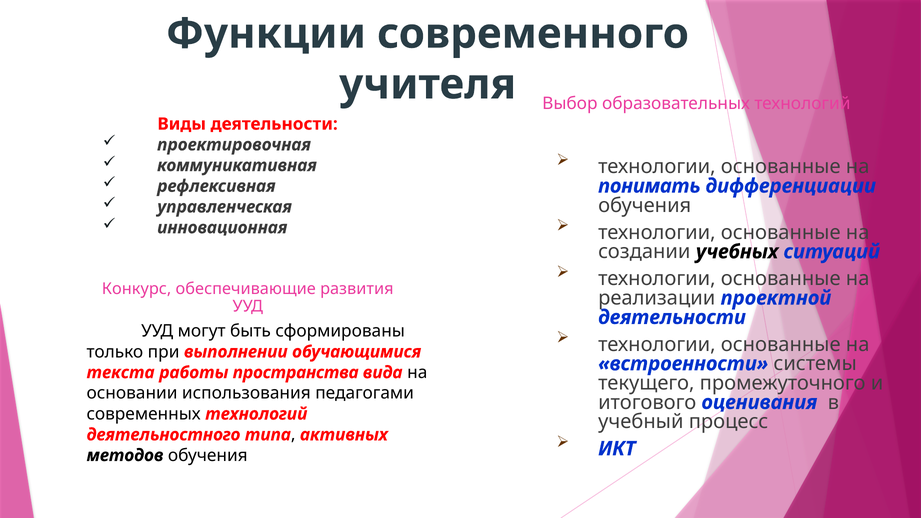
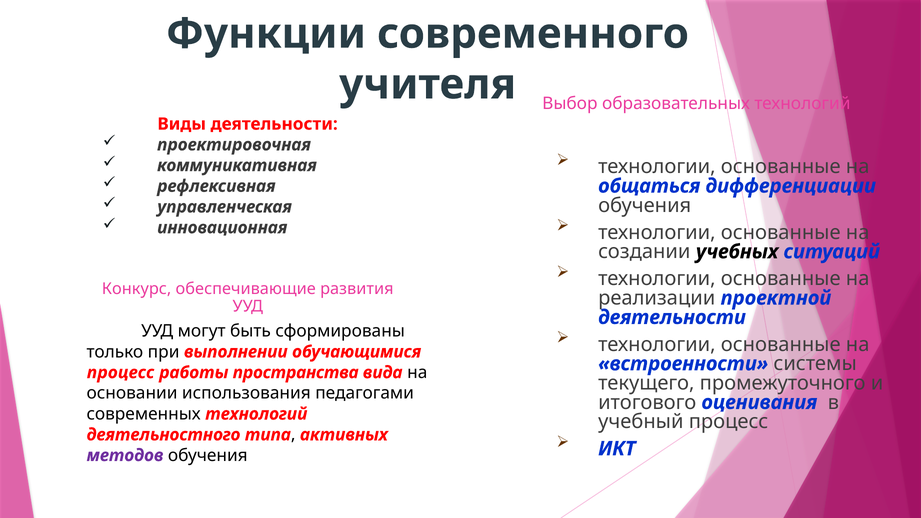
понимать: понимать -> общаться (649, 186)
текста: текста -> процесс (121, 373)
методов colour: black -> purple (125, 455)
